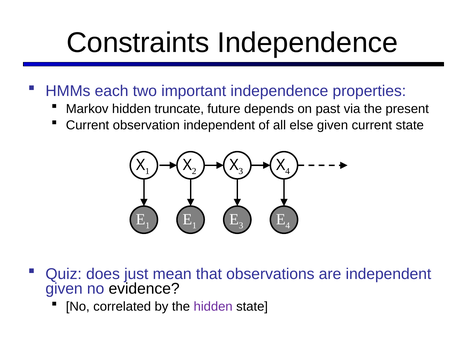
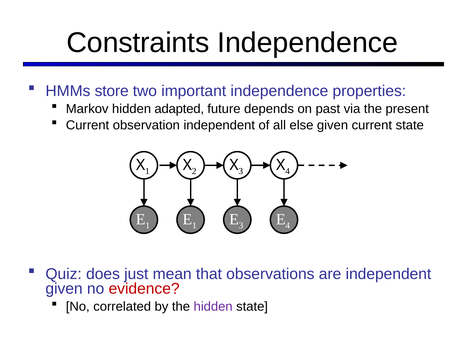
each: each -> store (112, 91)
truncate: truncate -> adapted (179, 109)
evidence colour: black -> red (144, 289)
